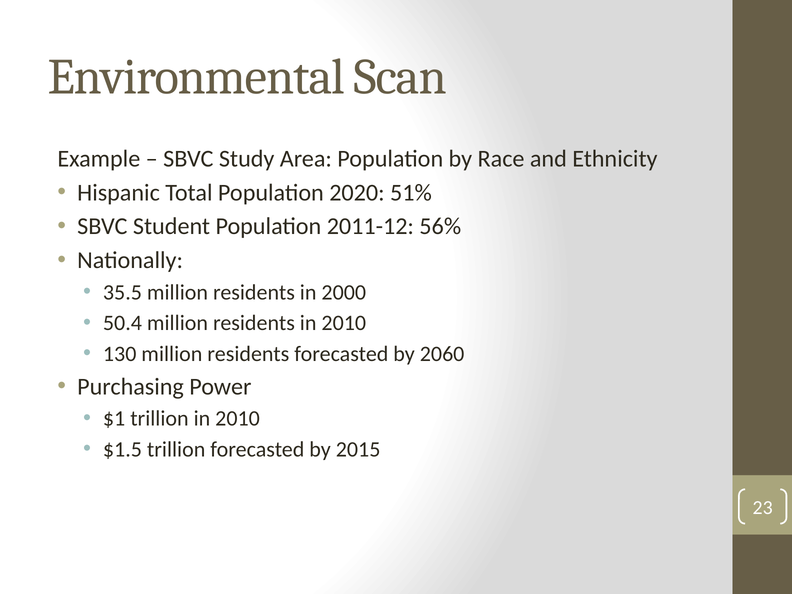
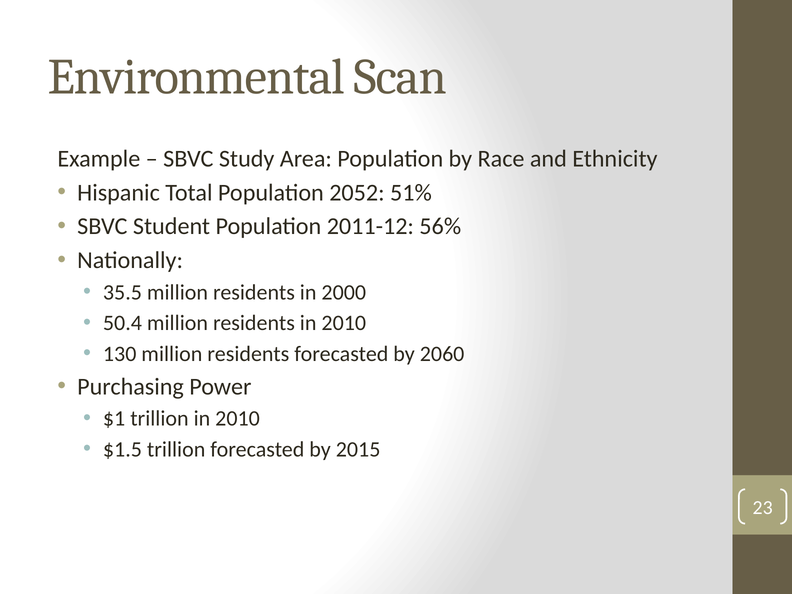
2020: 2020 -> 2052 (357, 193)
